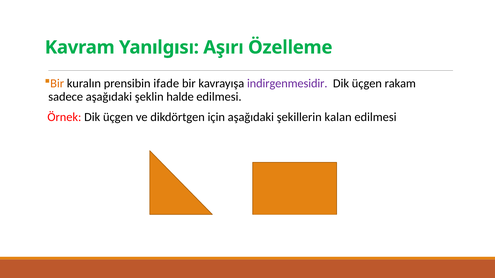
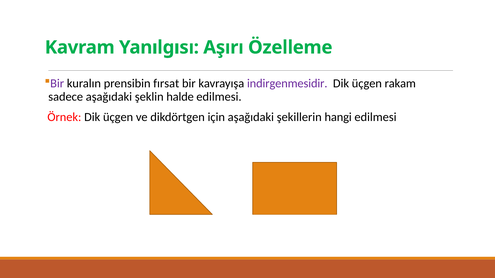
Bir colour: orange -> purple (57, 83)
ifade: ifade -> fırsat (166, 83)
kalan: kalan -> hangi (338, 117)
